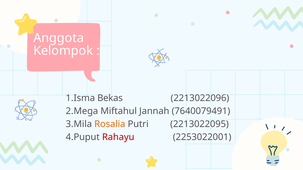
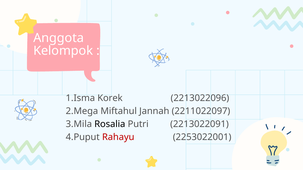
Bekas: Bekas -> Korek (110, 98)
7640079491: 7640079491 -> 2211022097 (201, 111)
Rosalia colour: orange -> black (110, 124)
2213022095: 2213022095 -> 2213022091 (199, 124)
